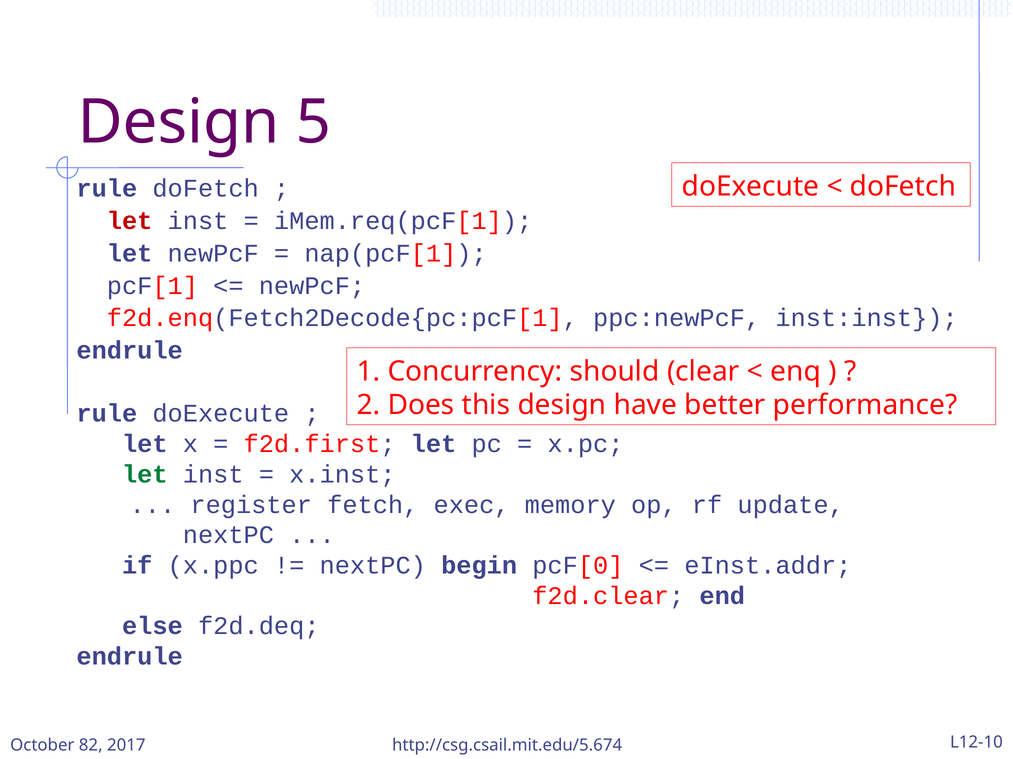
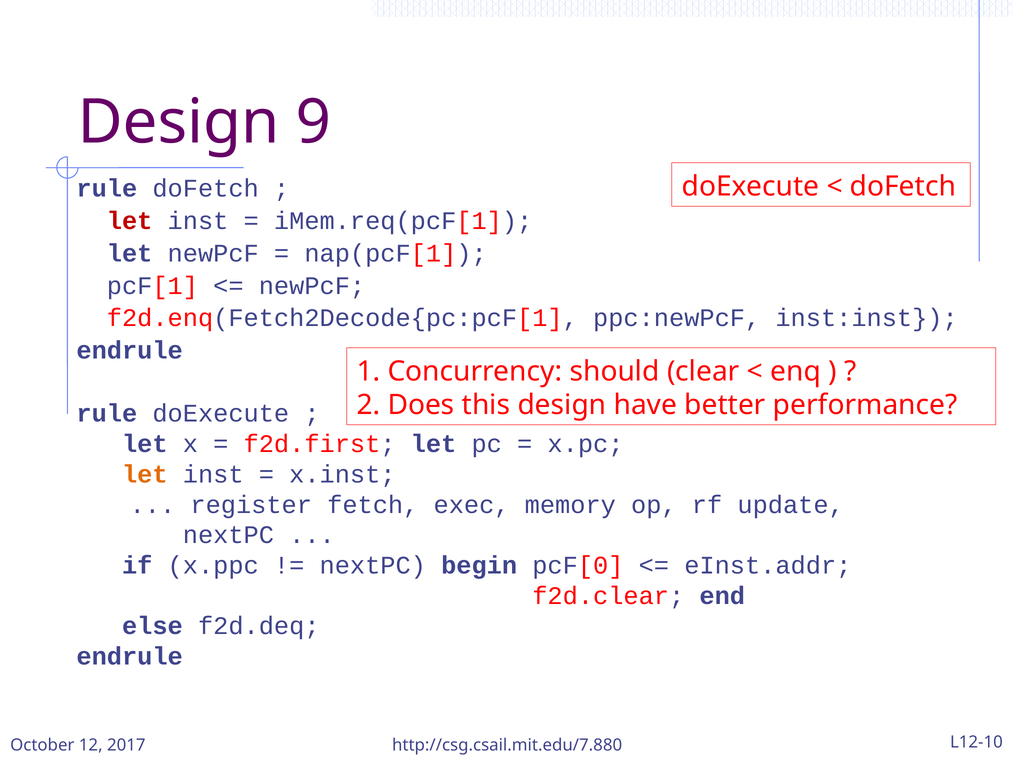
5: 5 -> 9 (313, 123)
let colour: green -> orange (145, 475)
82: 82 -> 12 (91, 746)
http://csg.csail.mit.edu/5.674: http://csg.csail.mit.edu/5.674 -> http://csg.csail.mit.edu/7.880 (507, 746)
